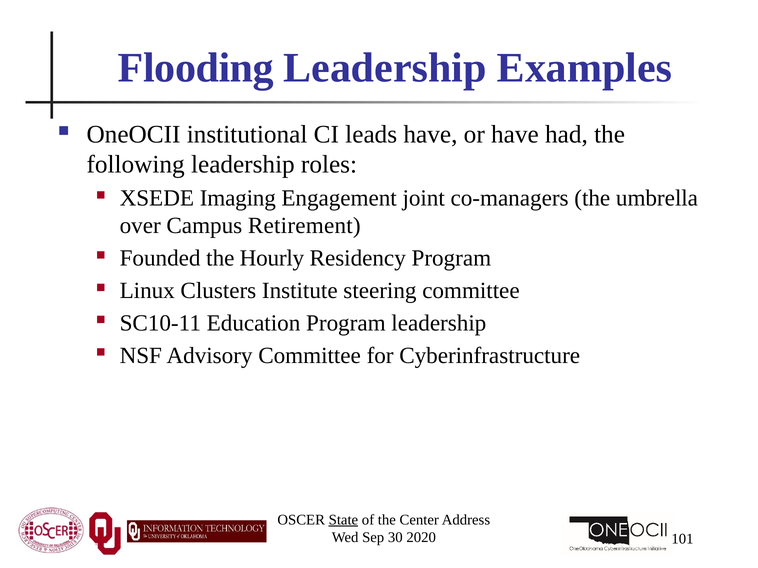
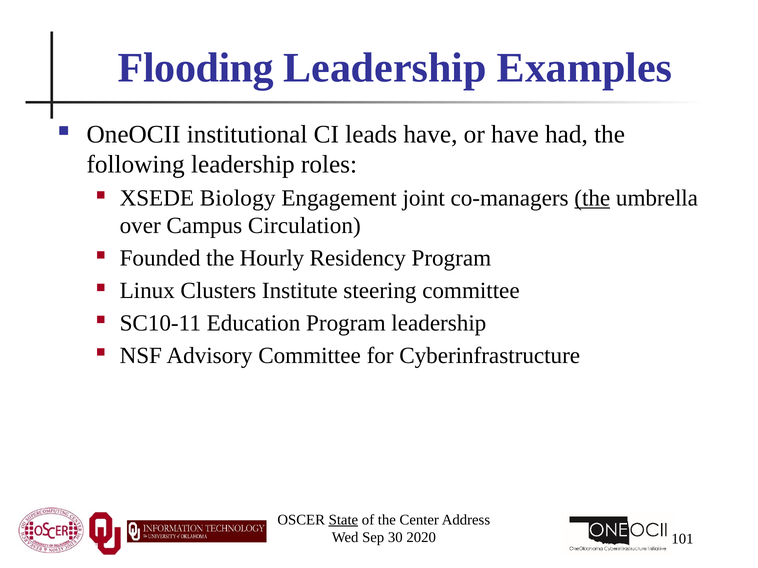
Imaging: Imaging -> Biology (238, 198)
the underline: none -> present (592, 198)
Retirement: Retirement -> Circulation (304, 226)
